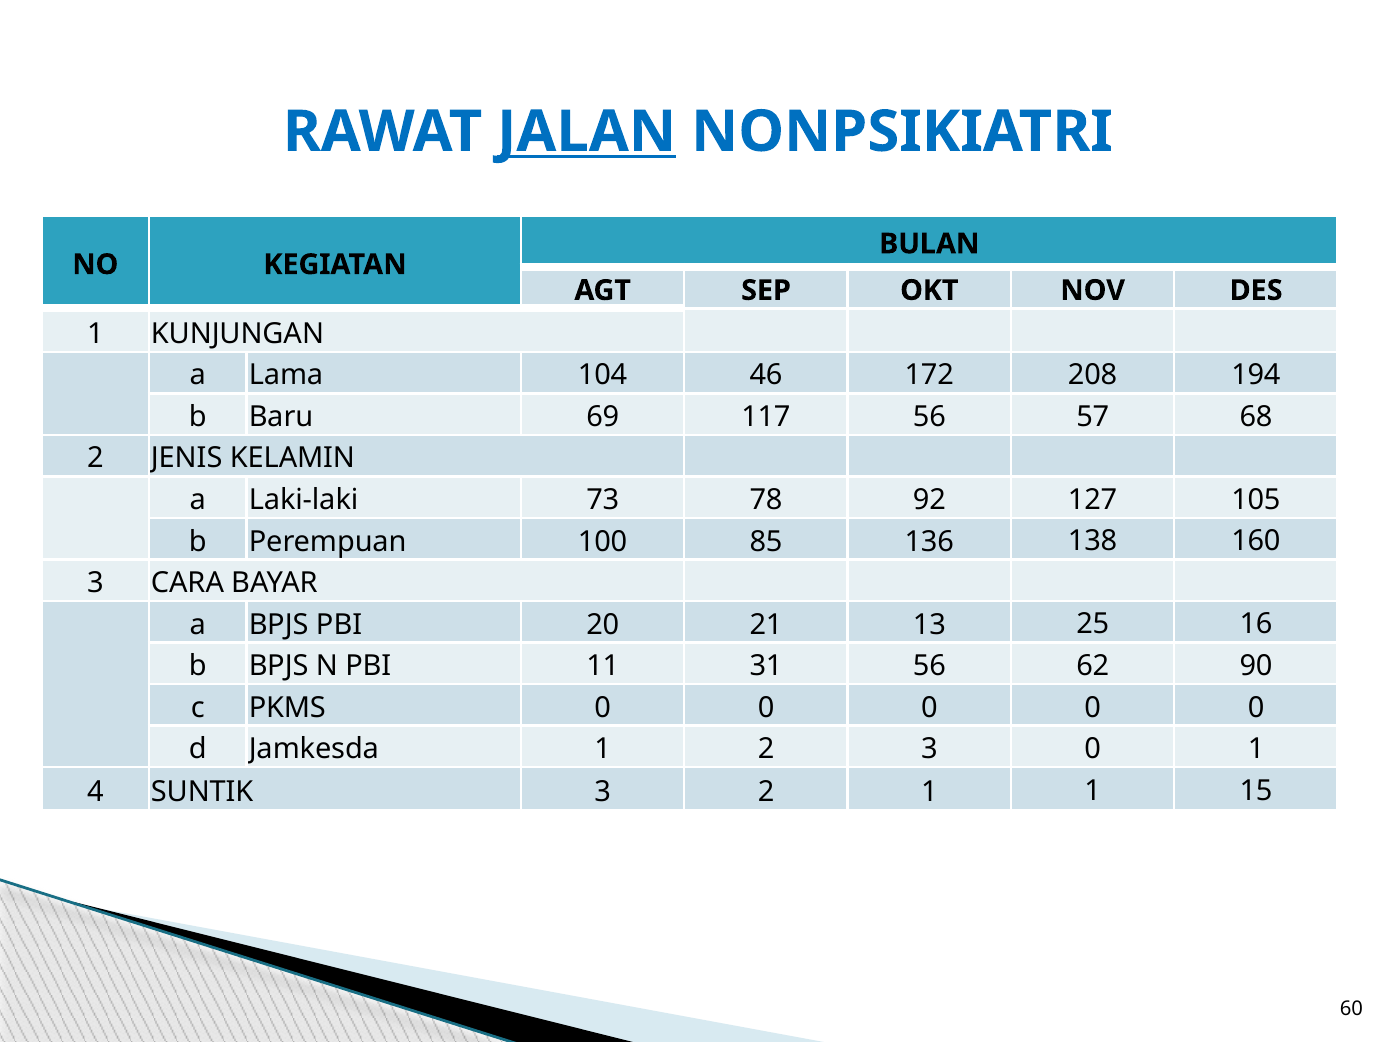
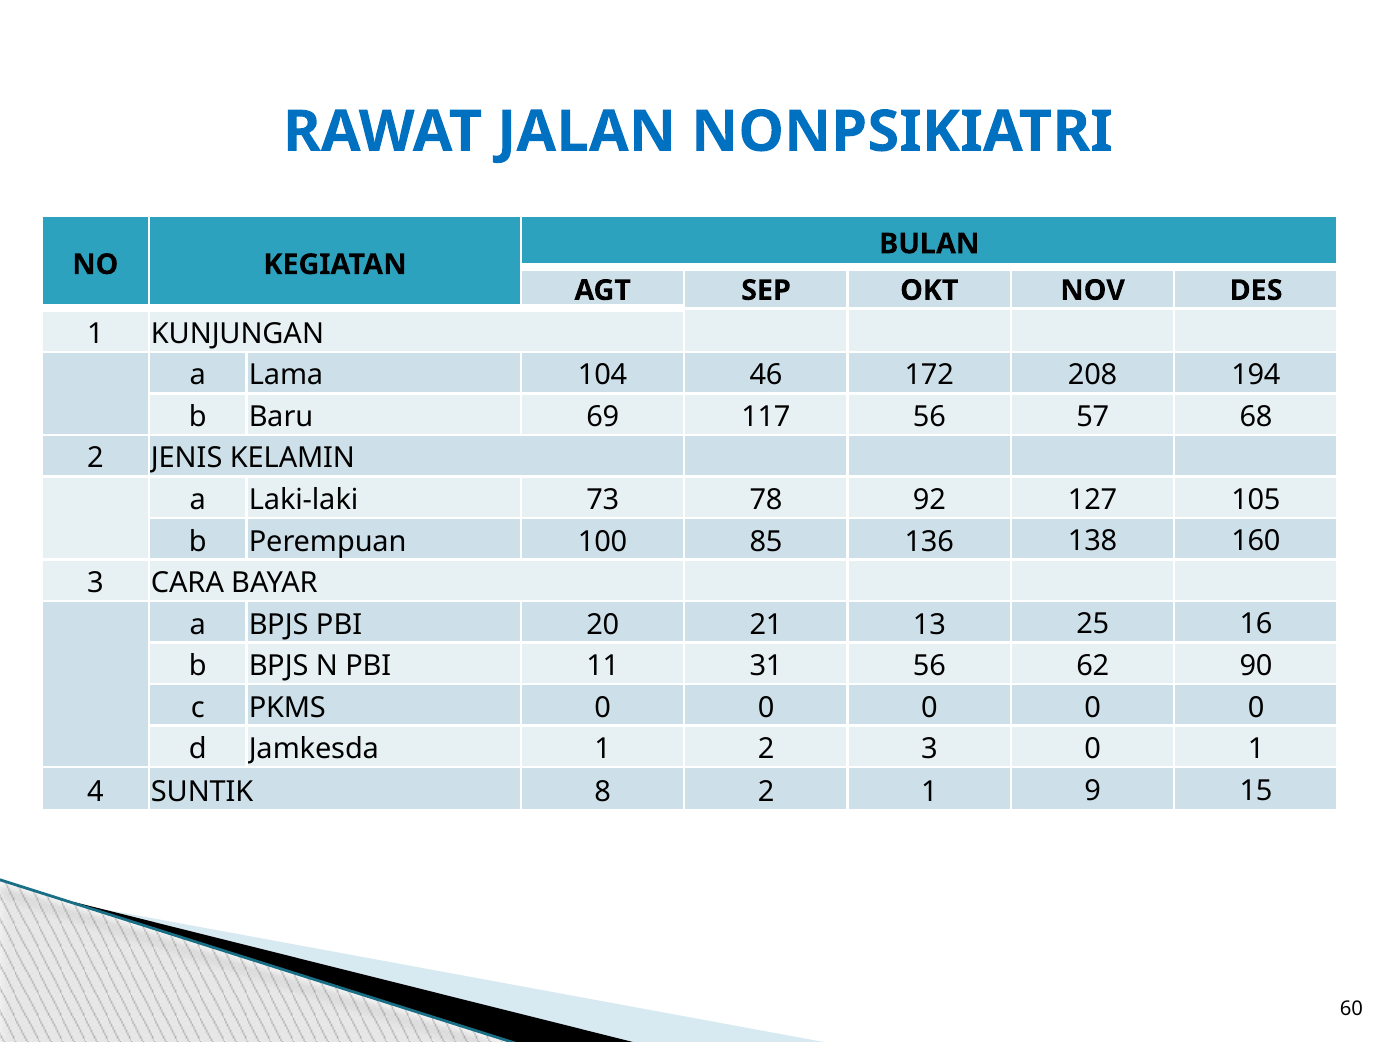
JALAN underline: present -> none (587, 132)
SUNTIK 3: 3 -> 8 (603, 792)
1 1: 1 -> 9 (1093, 791)
